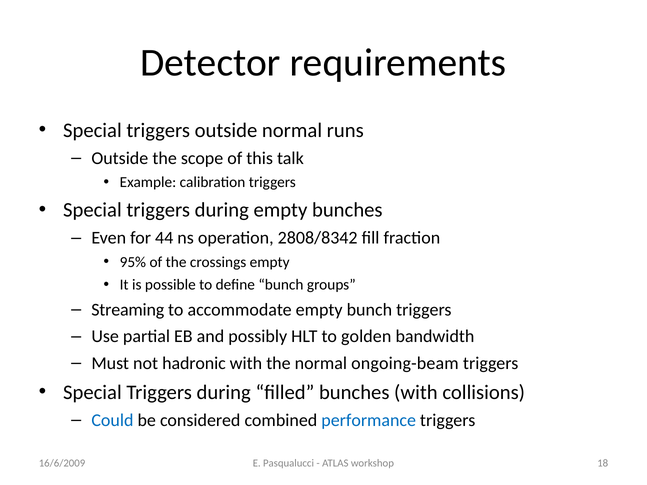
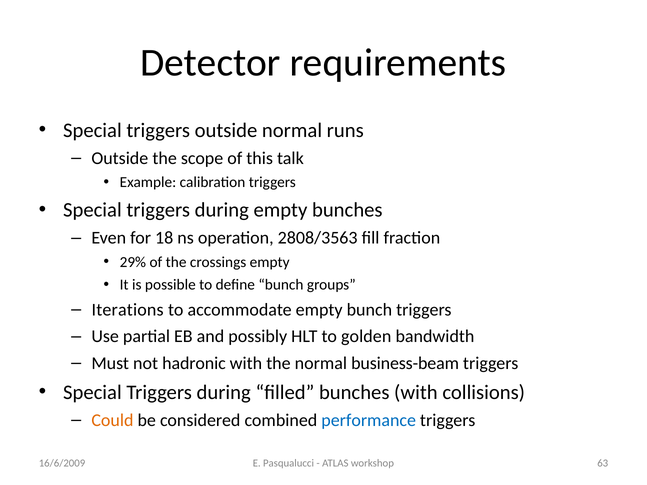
44: 44 -> 18 (164, 238)
2808/8342: 2808/8342 -> 2808/3563 (318, 238)
95%: 95% -> 29% (133, 262)
Streaming: Streaming -> Iterations (128, 310)
ongoing-beam: ongoing-beam -> business-beam (405, 363)
Could colour: blue -> orange (112, 420)
18: 18 -> 63 (603, 463)
